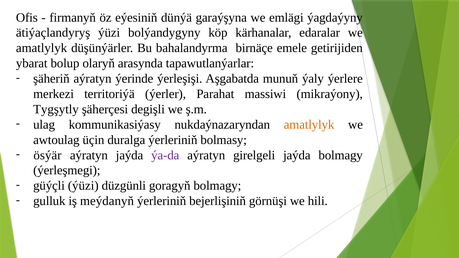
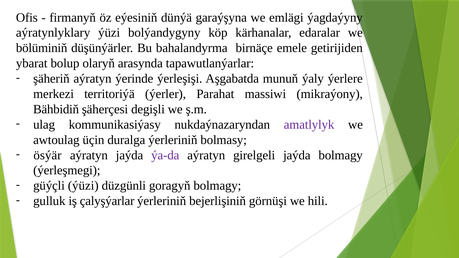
ätiýaçlandyryş: ätiýaçlandyryş -> aýratynlyklary (53, 33)
amatlylyk: amatlylyk -> bölüminiň (42, 48)
Tygşytly: Tygşytly -> Bähbidiň (56, 109)
amatlylyk colour: orange -> purple (309, 125)
meýdanyň: meýdanyň -> çalyşýarlar (107, 201)
